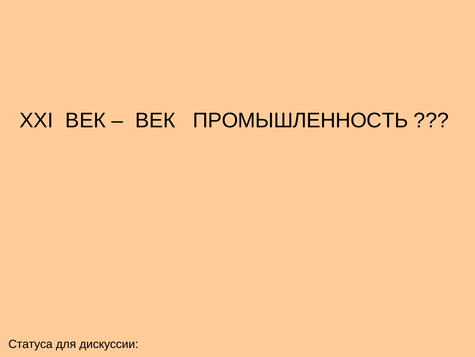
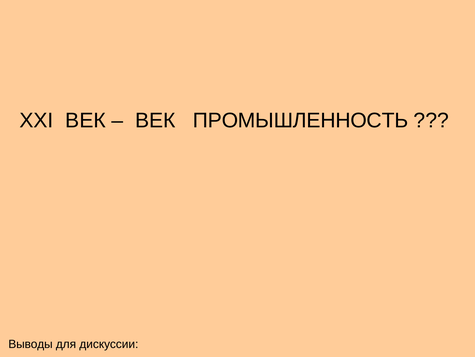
Статуса: Статуса -> Выводы (31, 344)
